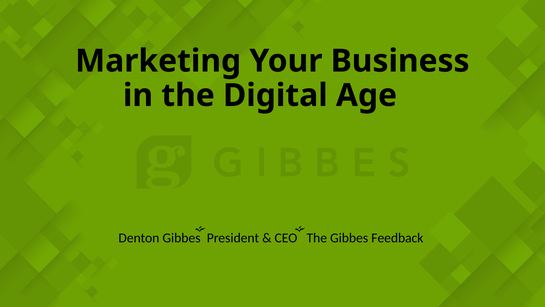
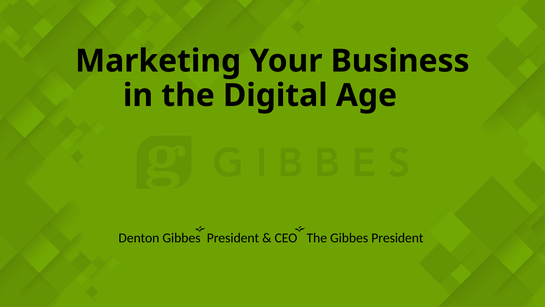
Gibbes Feedback: Feedback -> President (397, 238)
